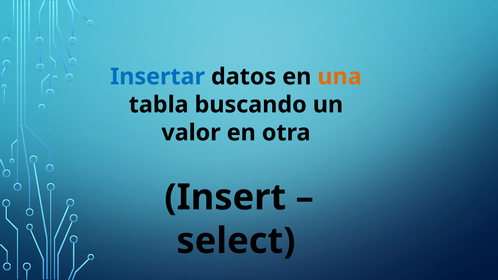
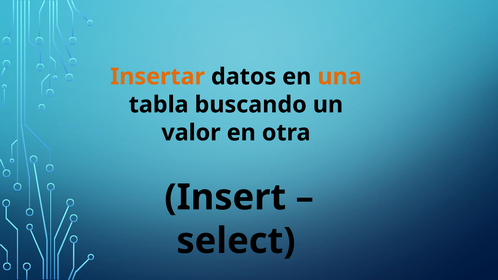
Insertar colour: blue -> orange (158, 77)
